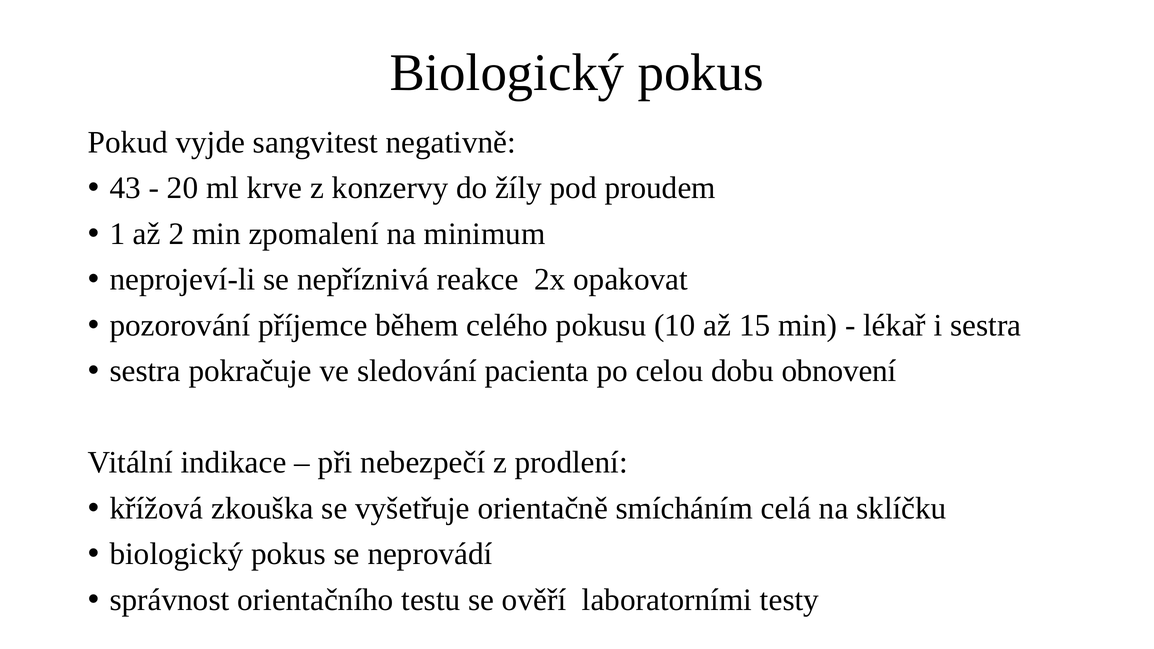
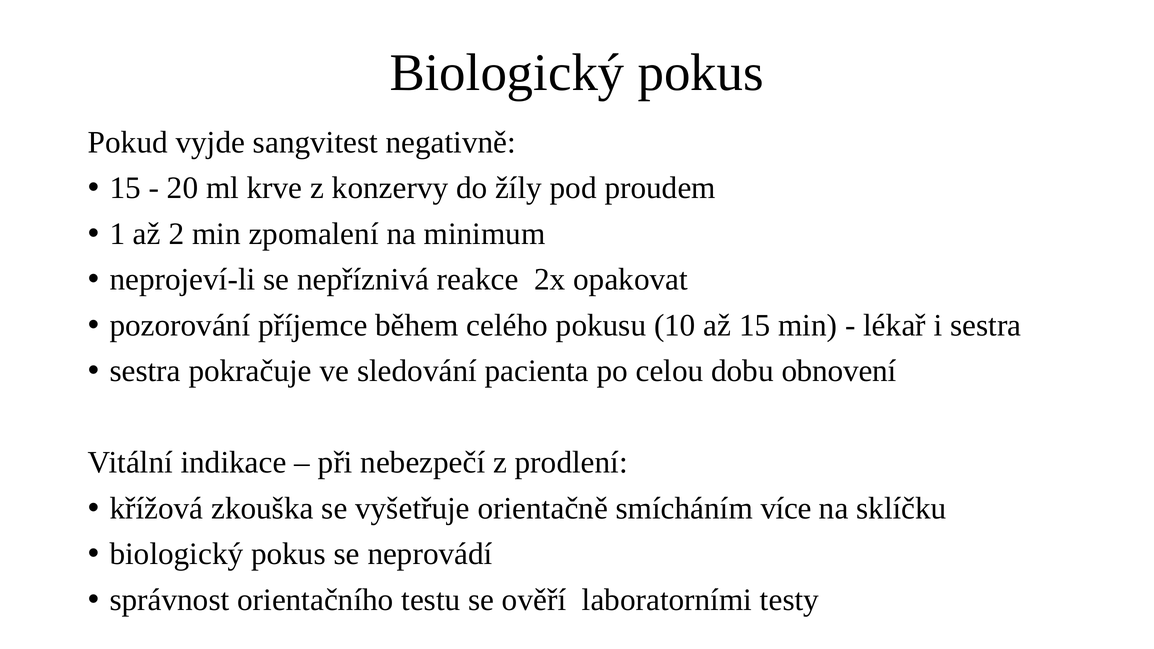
43: 43 -> 15 (125, 188)
celá: celá -> více (786, 509)
